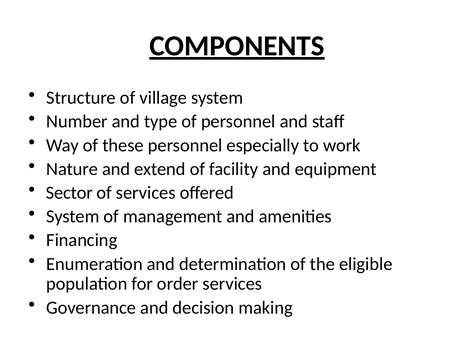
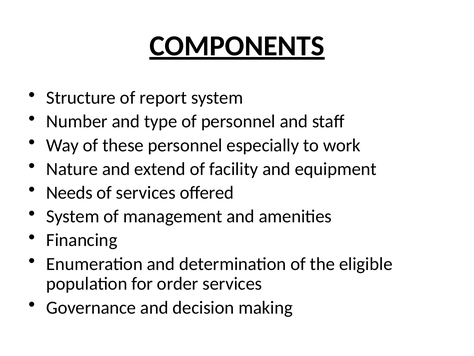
village: village -> report (163, 98)
Sector: Sector -> Needs (69, 192)
